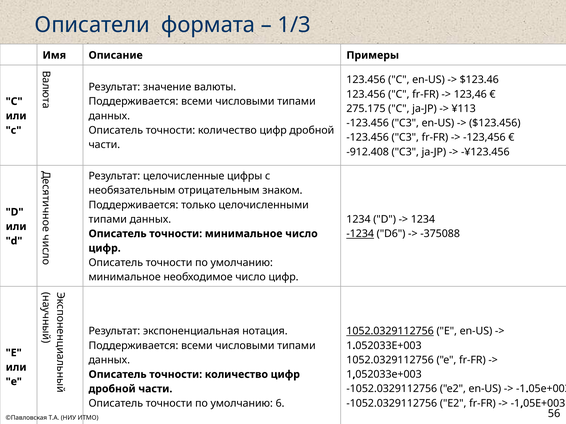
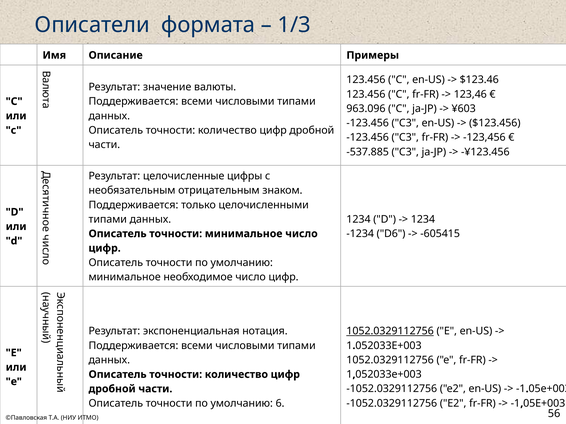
275.175: 275.175 -> 963.096 (366, 109)
¥113: ¥113 -> ¥603 (464, 109)
-912.408: -912.408 -> -537.885 (368, 152)
-1234 underline: present -> none (360, 234)
-375088: -375088 -> -605415 (440, 234)
